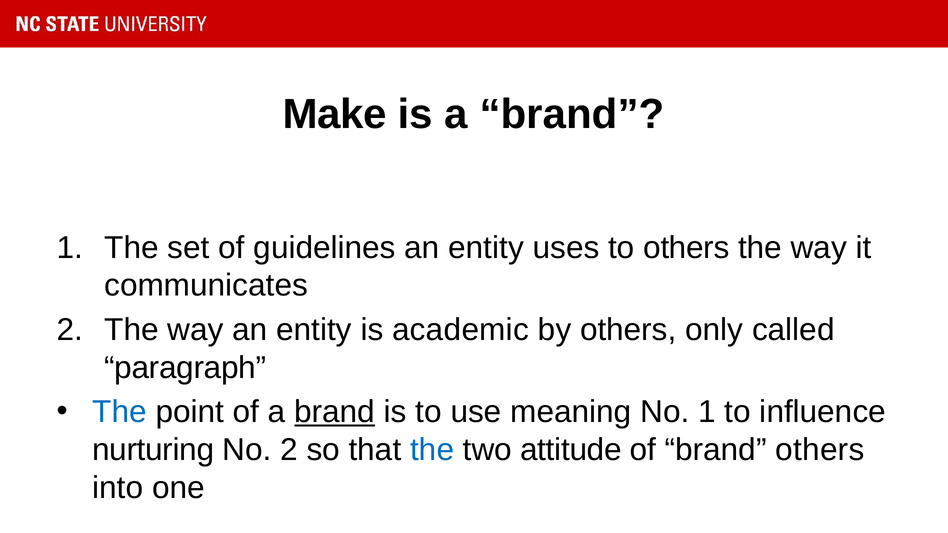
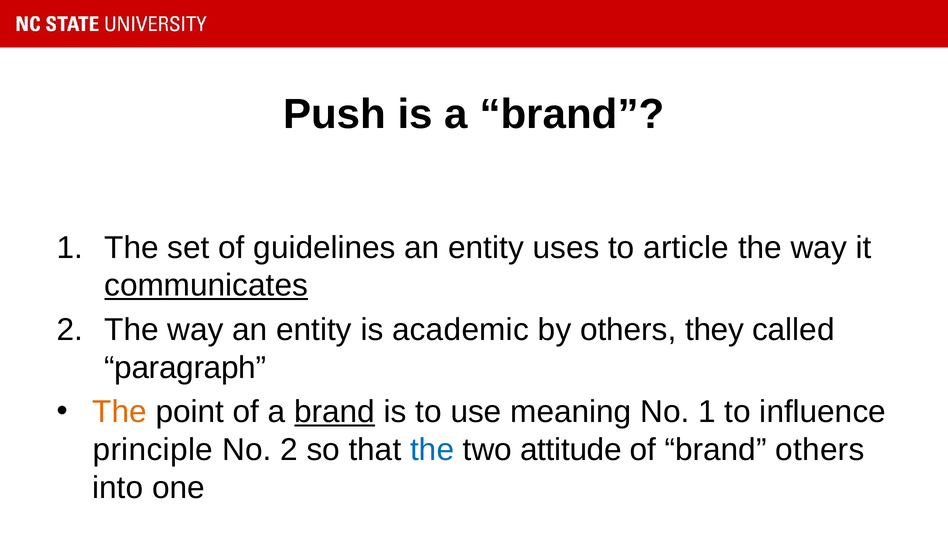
Make: Make -> Push (335, 114)
to others: others -> article (686, 248)
communicates underline: none -> present (206, 286)
only: only -> they (714, 330)
The colour: blue -> orange (120, 412)
nurturing: nurturing -> principle (153, 450)
